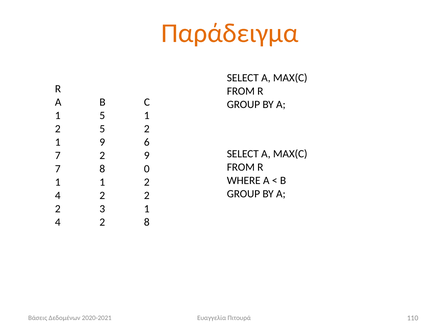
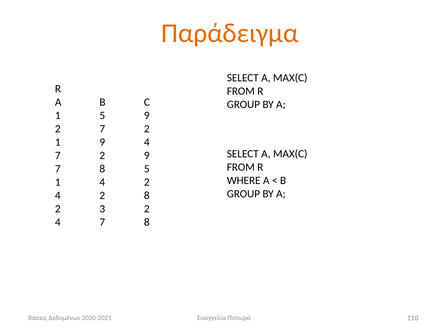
5 1: 1 -> 9 (147, 116)
2 5: 5 -> 7 (102, 129)
9 6: 6 -> 4 (147, 142)
8 0: 0 -> 5 (147, 169)
1 1: 1 -> 4 (102, 183)
4 2 2: 2 -> 8 (147, 196)
3 1: 1 -> 2 (147, 209)
2: 2 -> 7 (102, 223)
